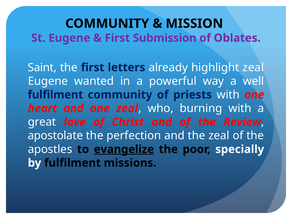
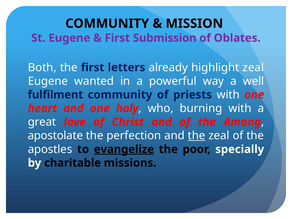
Saint: Saint -> Both (42, 67)
one zeal: zeal -> holy (127, 108)
Review: Review -> Among (242, 122)
the underline: none -> present (197, 136)
by fulfilment: fulfilment -> charitable (73, 163)
